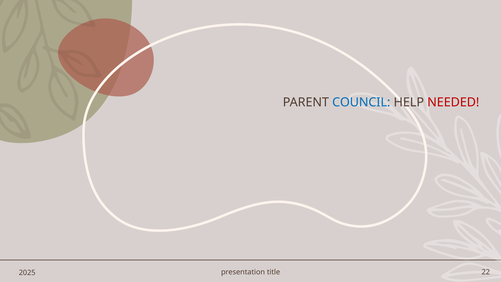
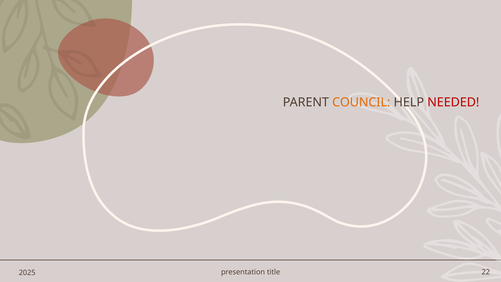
COUNCIL colour: blue -> orange (361, 102)
